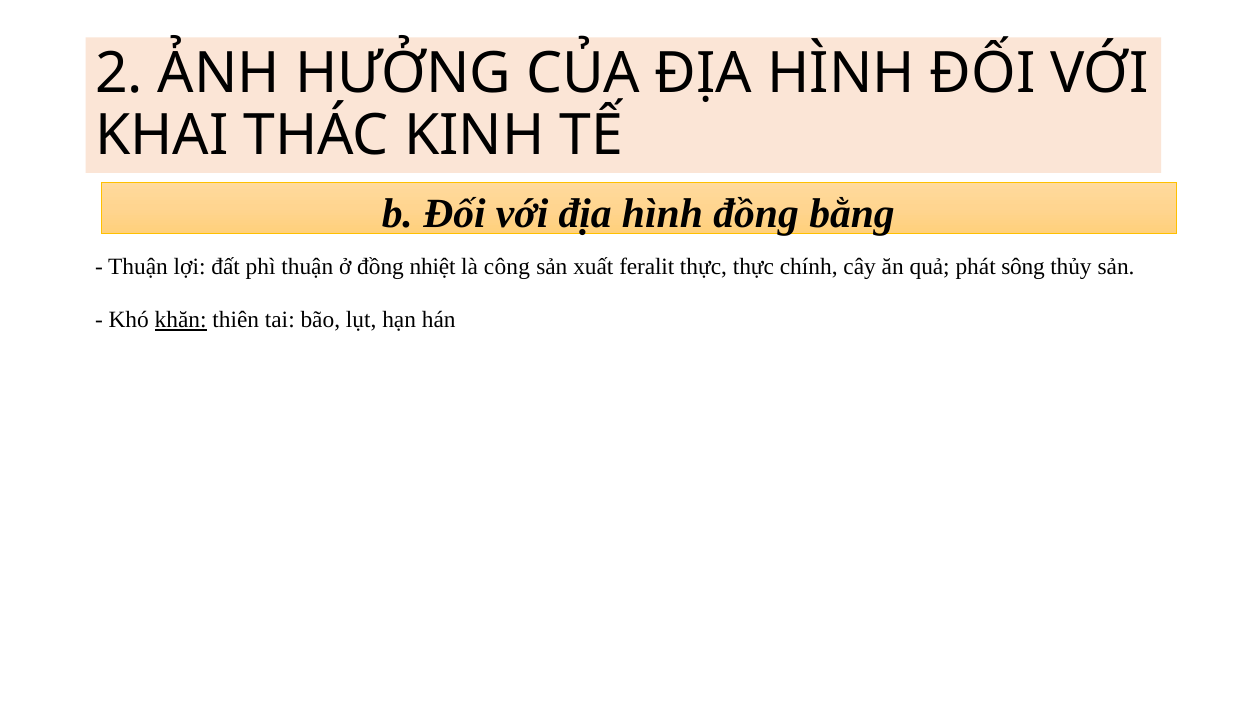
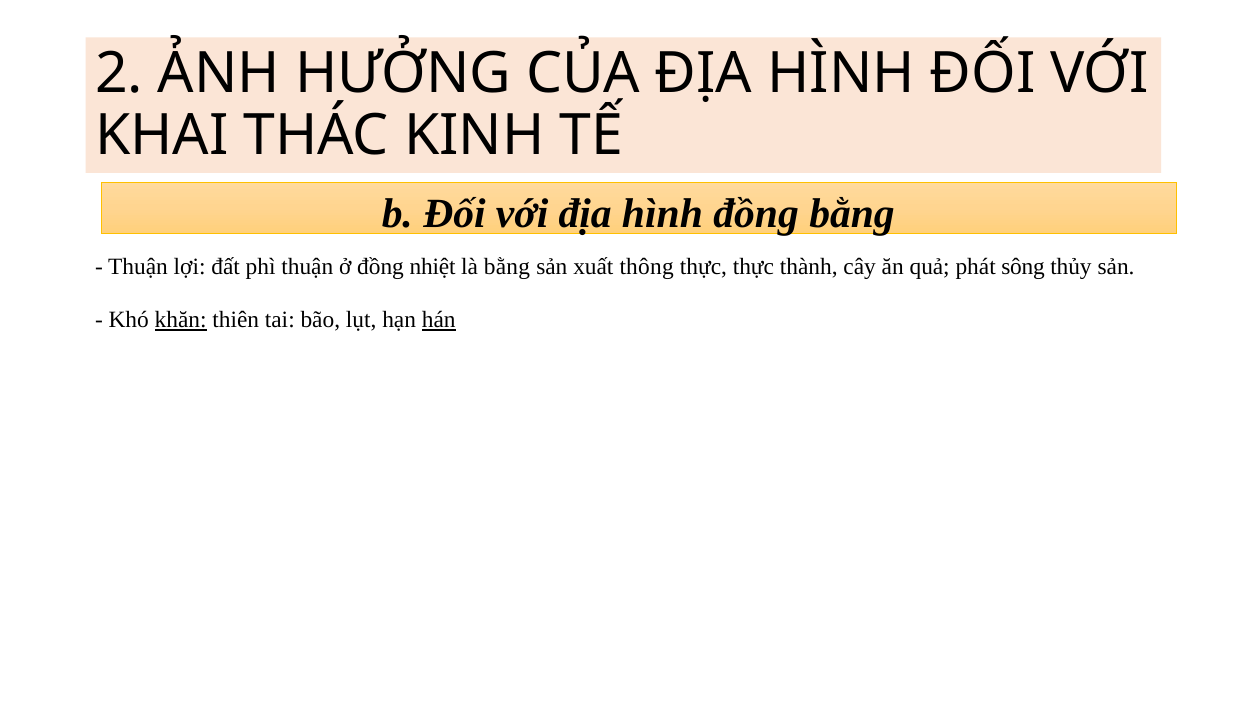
là công: công -> bằng (507, 267)
feralit: feralit -> thông (647, 267)
chính: chính -> thành (809, 267)
hán underline: none -> present (439, 320)
